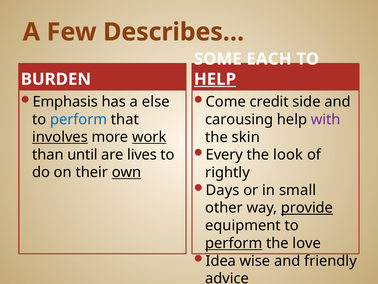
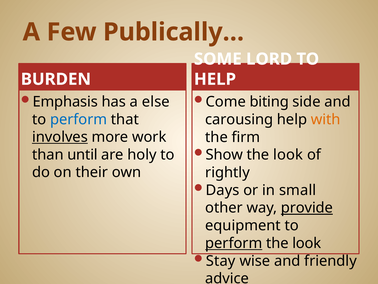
Describes…: Describes… -> Publically… (174, 32)
EACH: EACH -> LORD (269, 59)
HELP underline: present -> none (215, 79)
credit: credit -> biting (269, 102)
with colour: purple -> orange (326, 119)
work underline: present -> none (149, 137)
skin: skin -> firm (246, 137)
Every: Every -> Show (224, 155)
lives: lives -> holy (142, 154)
own underline: present -> none (126, 172)
love: love -> look (307, 243)
Idea: Idea -> Stay (221, 260)
